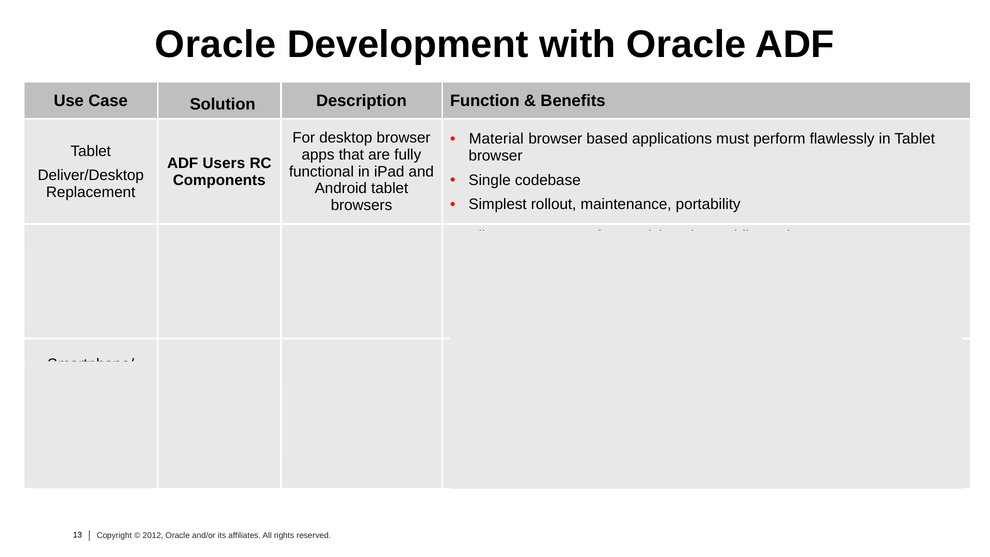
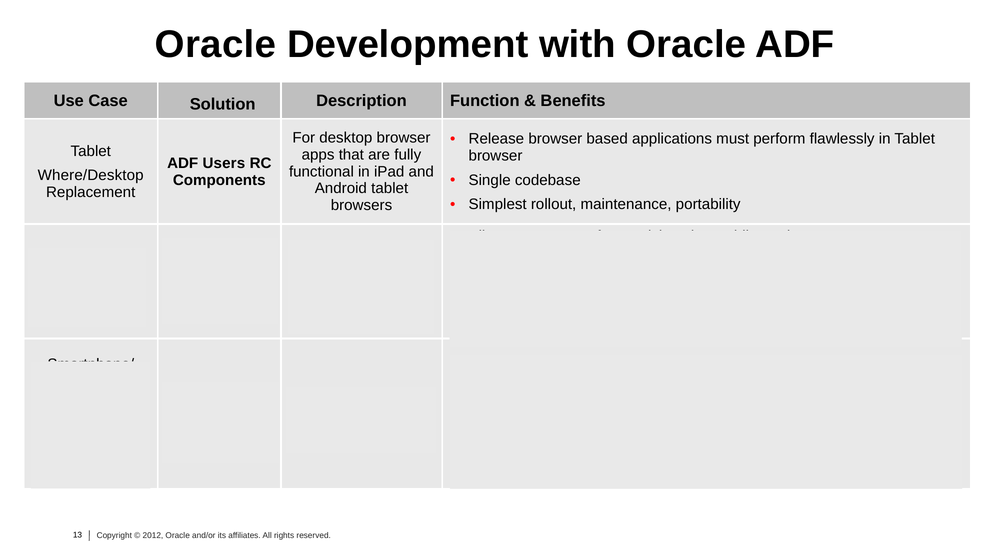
Material: Material -> Release (496, 139)
Deliver/Desktop: Deliver/Desktop -> Where/Desktop (91, 175)
